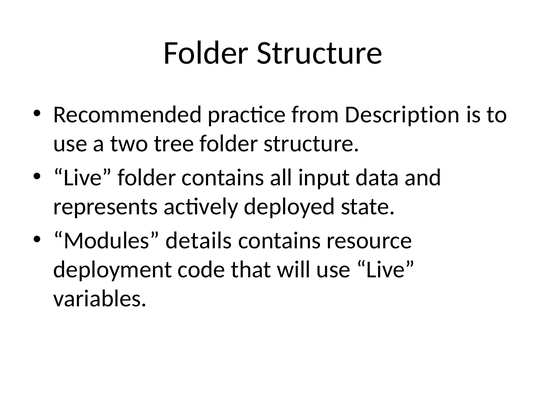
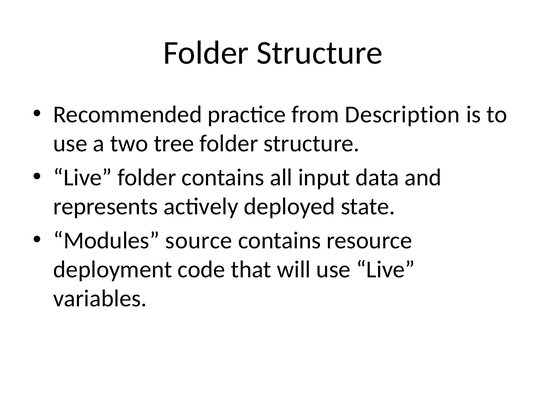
details: details -> source (199, 241)
